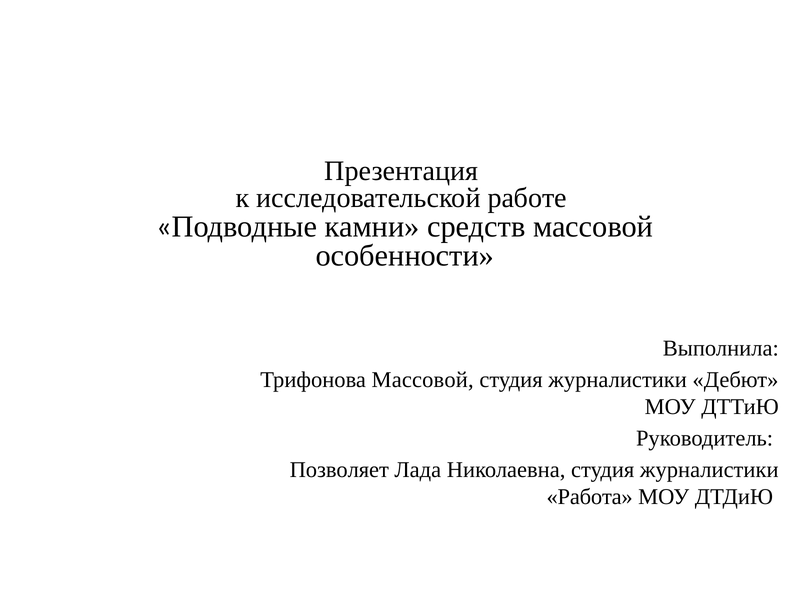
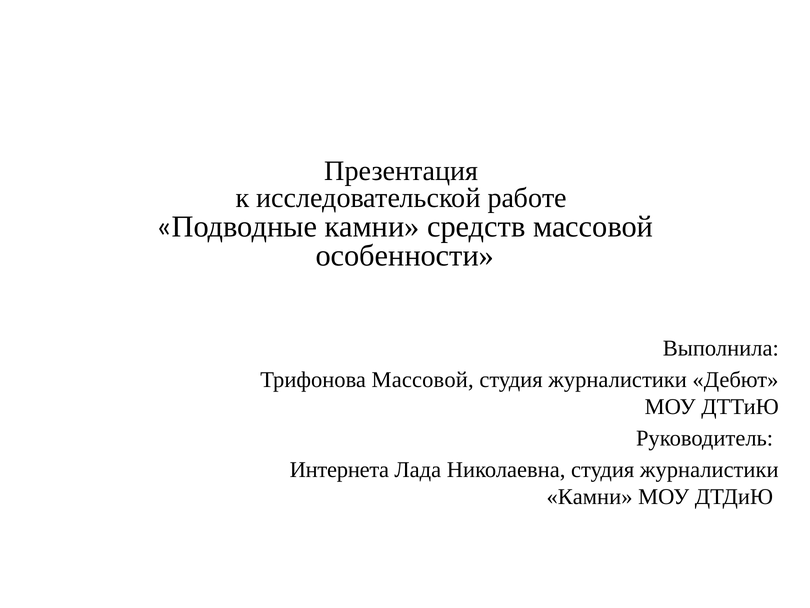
Позволяет: Позволяет -> Интернета (339, 470)
Работа: Работа -> Камни (590, 497)
